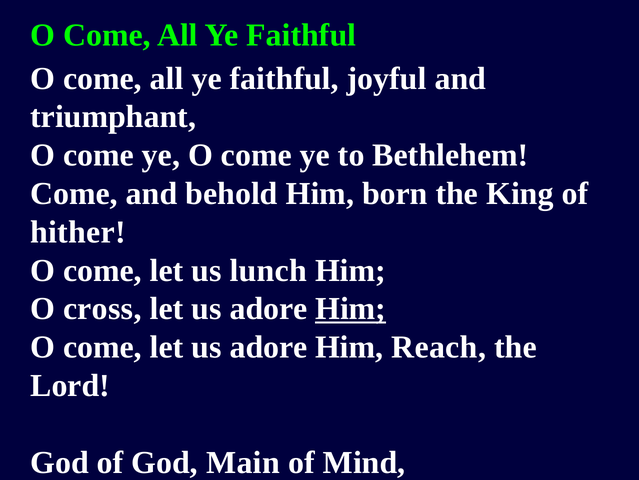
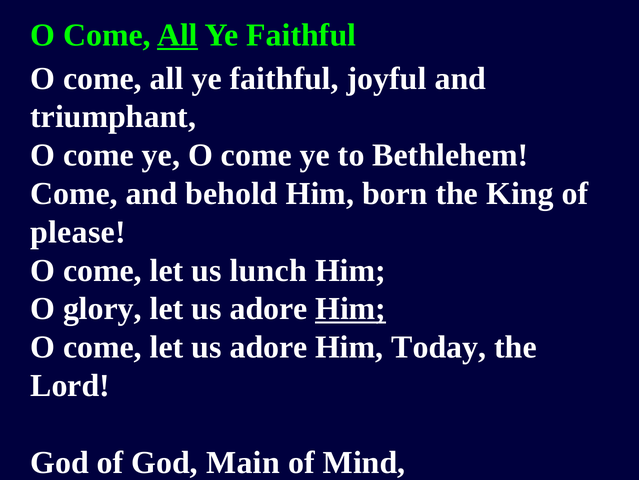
All underline: none -> present (177, 35)
hither: hither -> please (78, 232)
cross: cross -> glory (102, 308)
Reach: Reach -> Today (439, 347)
